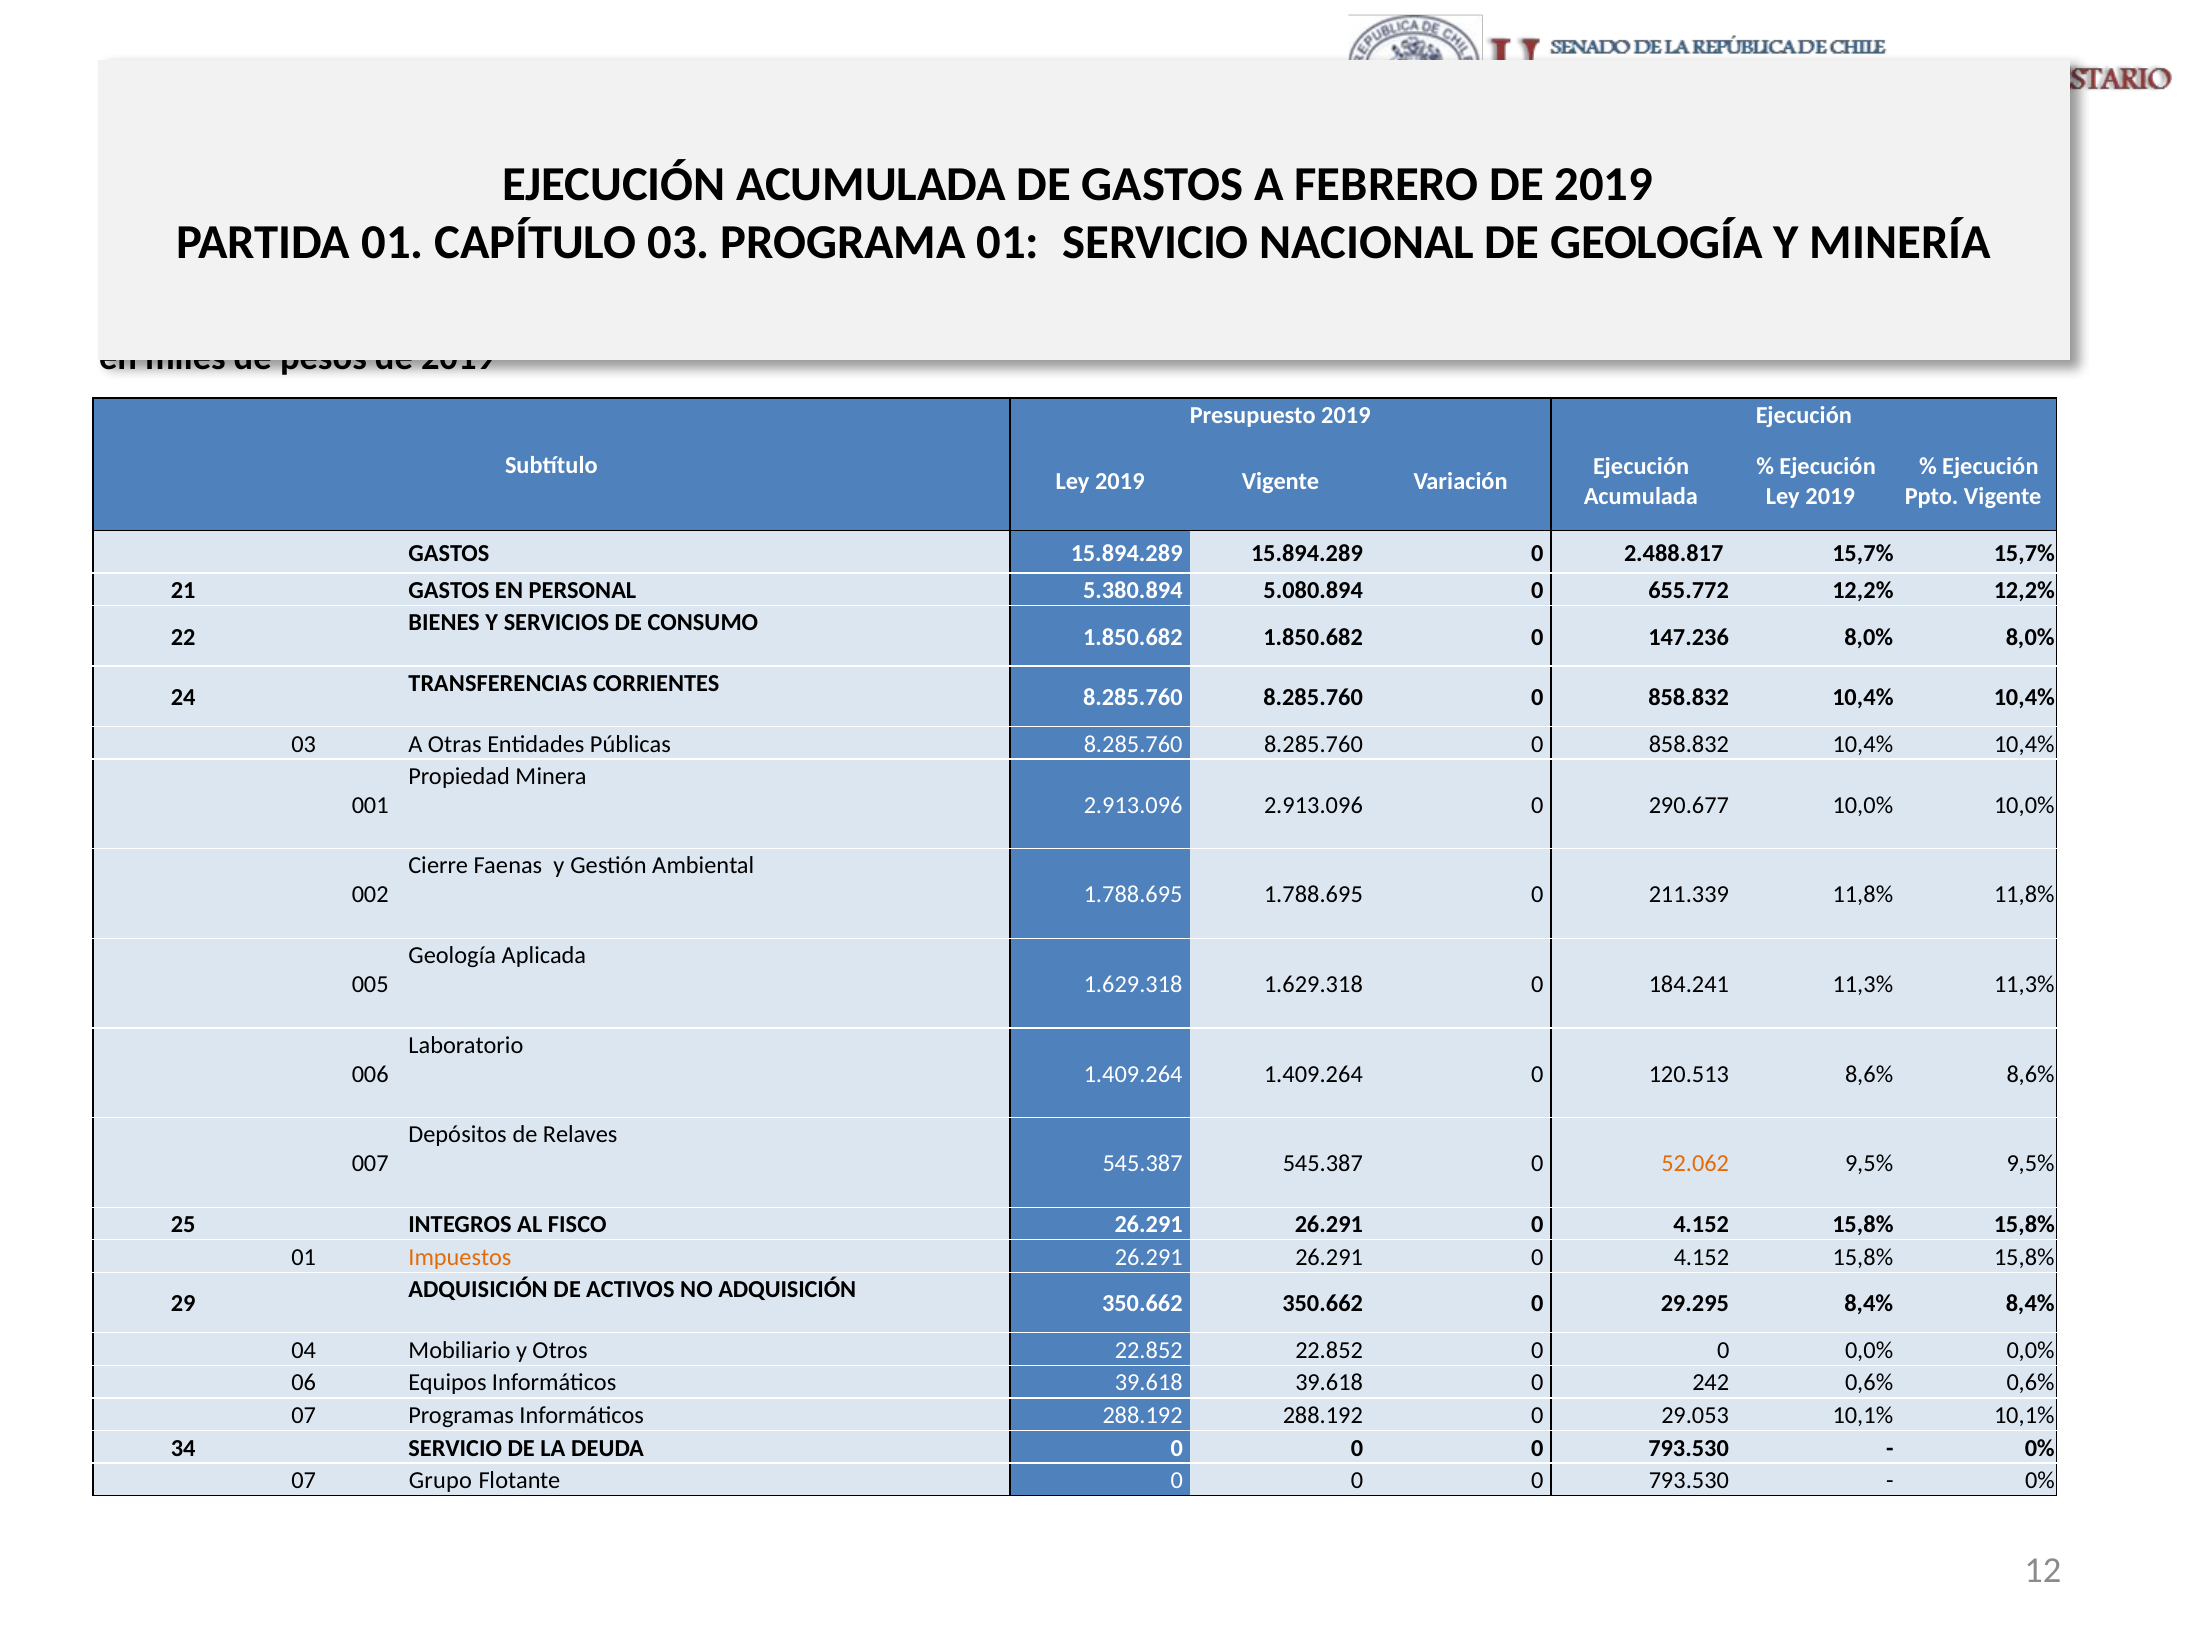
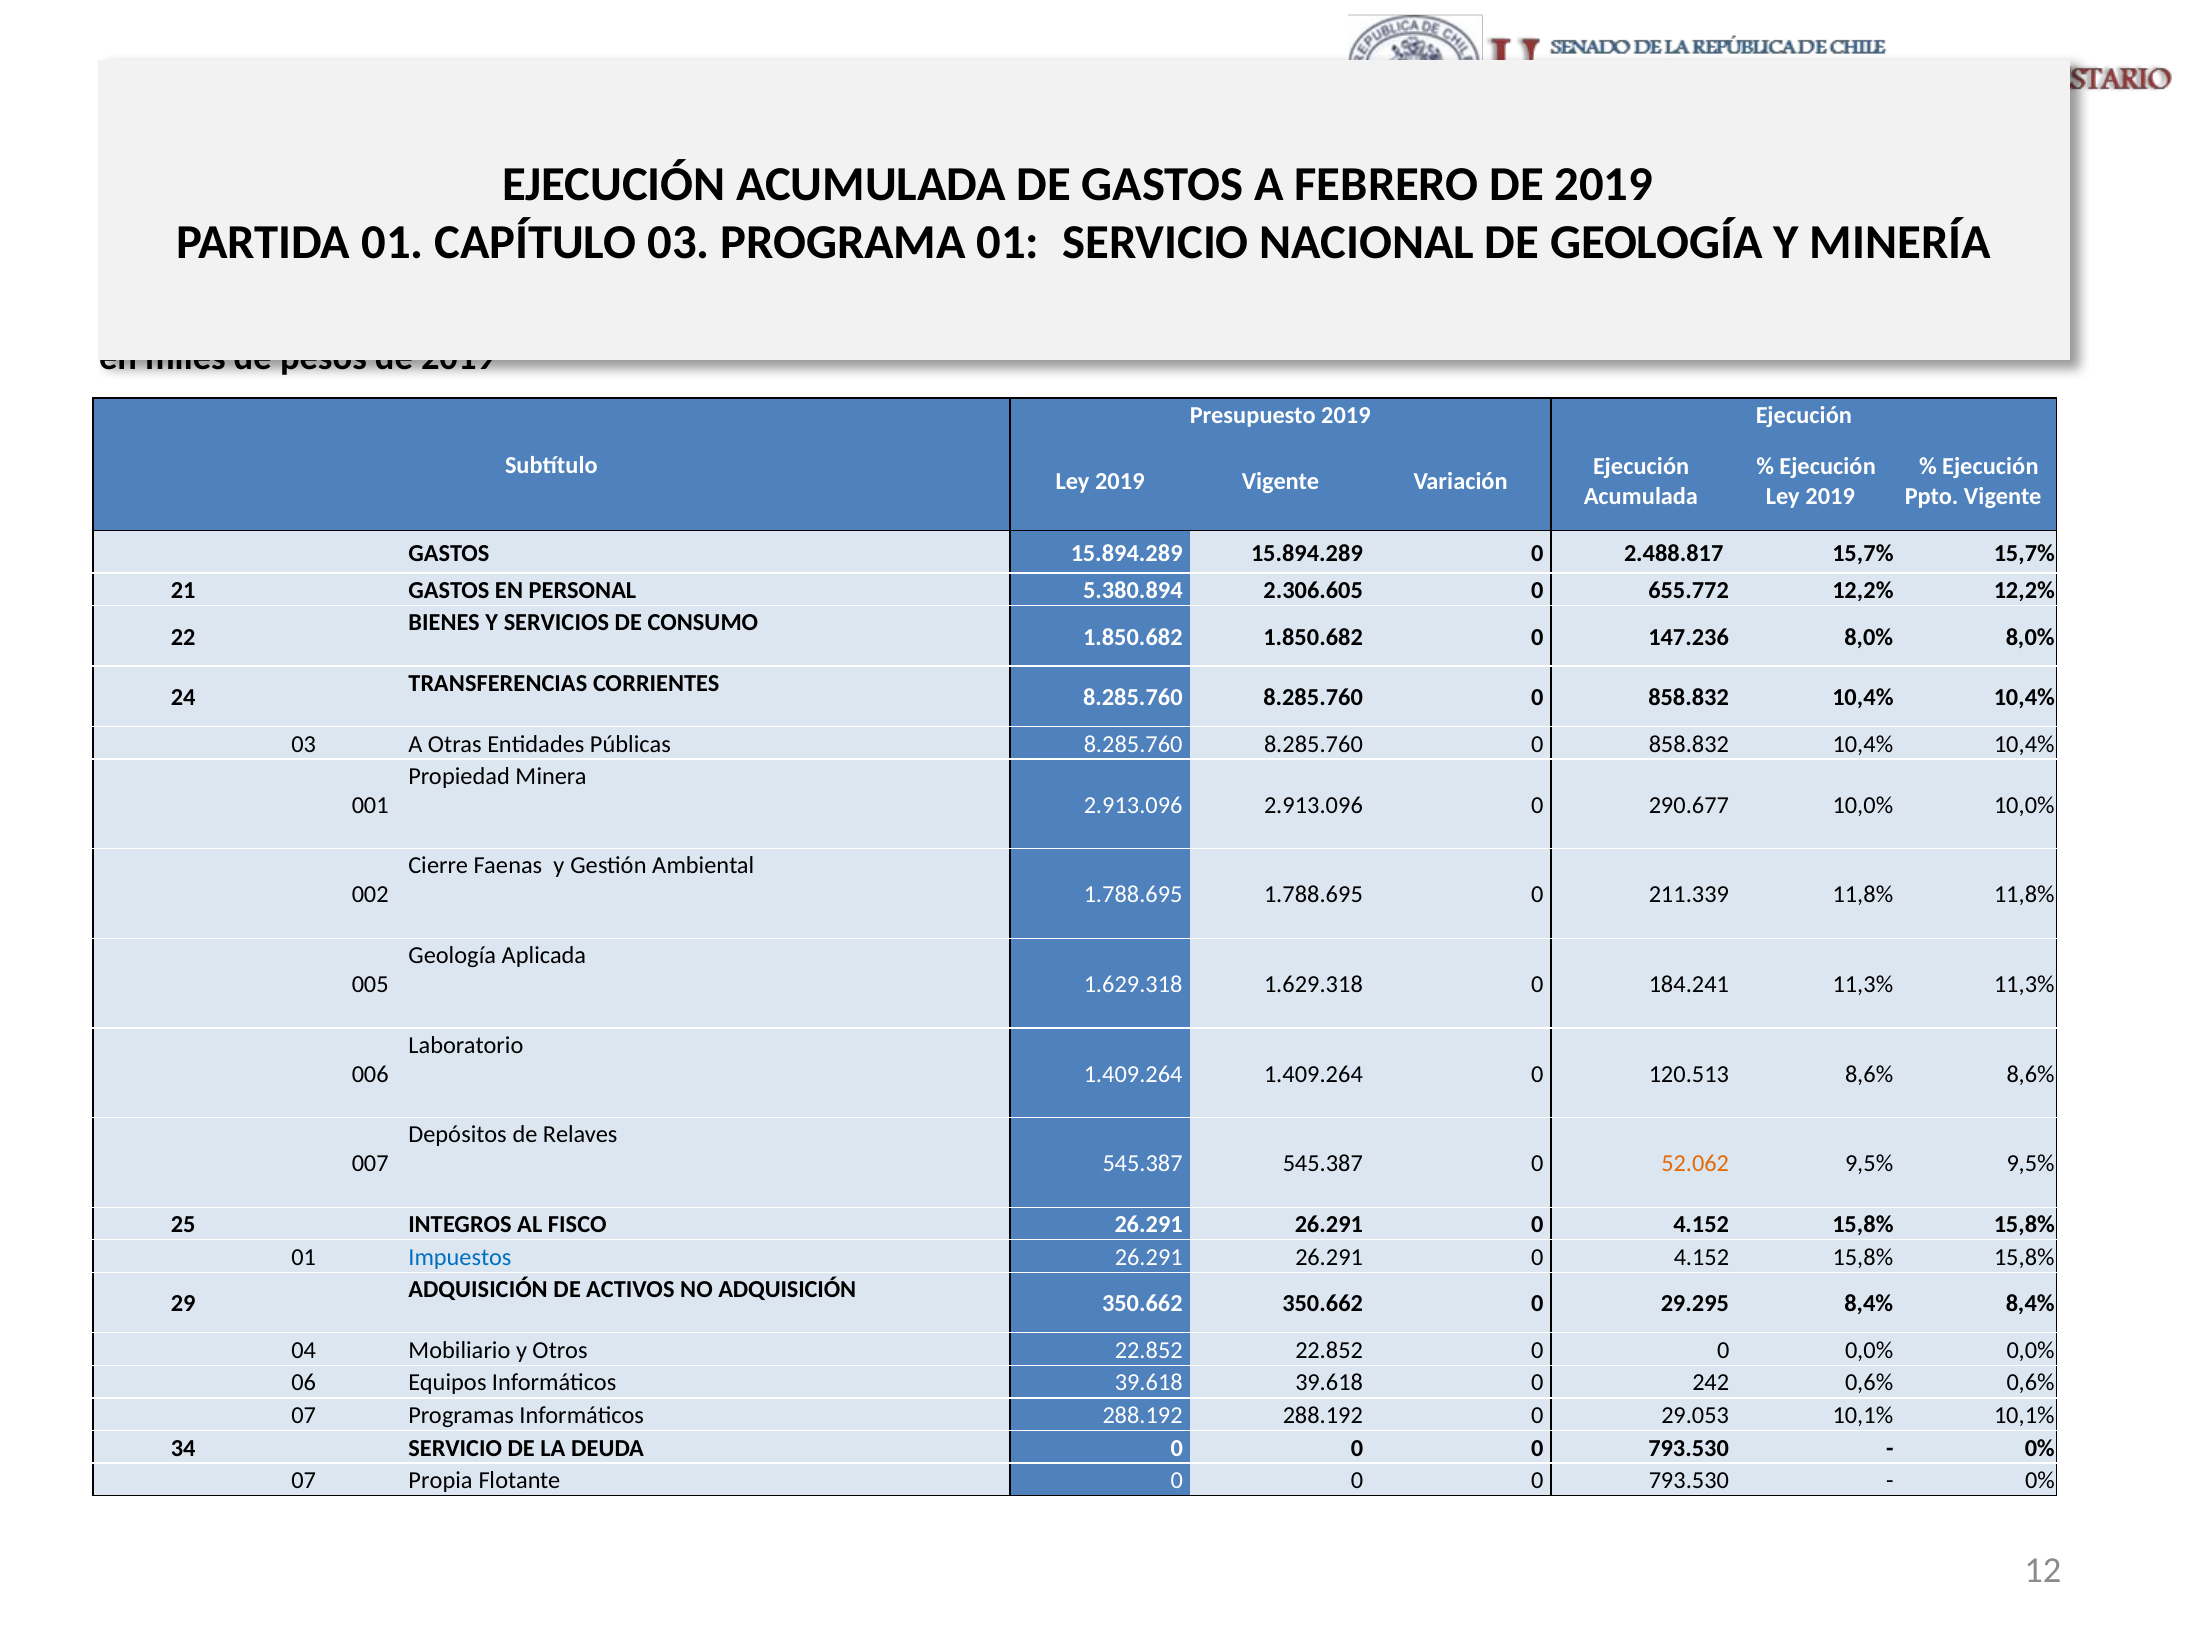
5.080.894: 5.080.894 -> 2.306.605 (1313, 591)
Impuestos colour: orange -> blue (460, 1257)
07 Grupo: Grupo -> Propia (441, 1480)
